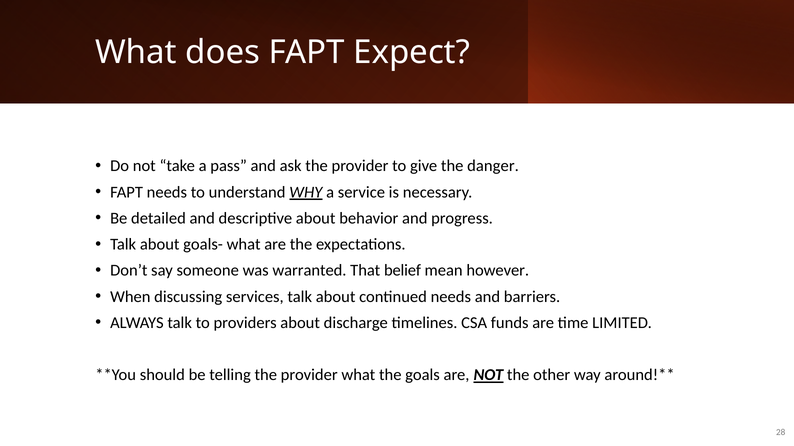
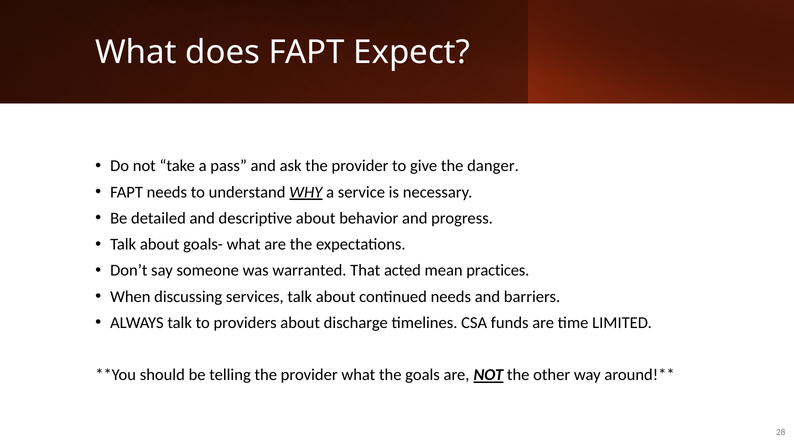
belief: belief -> acted (402, 271)
however: however -> practices (498, 271)
